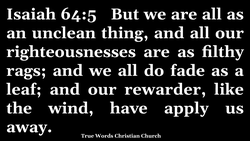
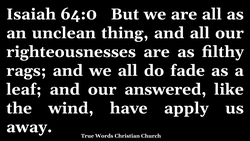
64:5: 64:5 -> 64:0 (79, 14)
rewarder: rewarder -> answered (165, 89)
